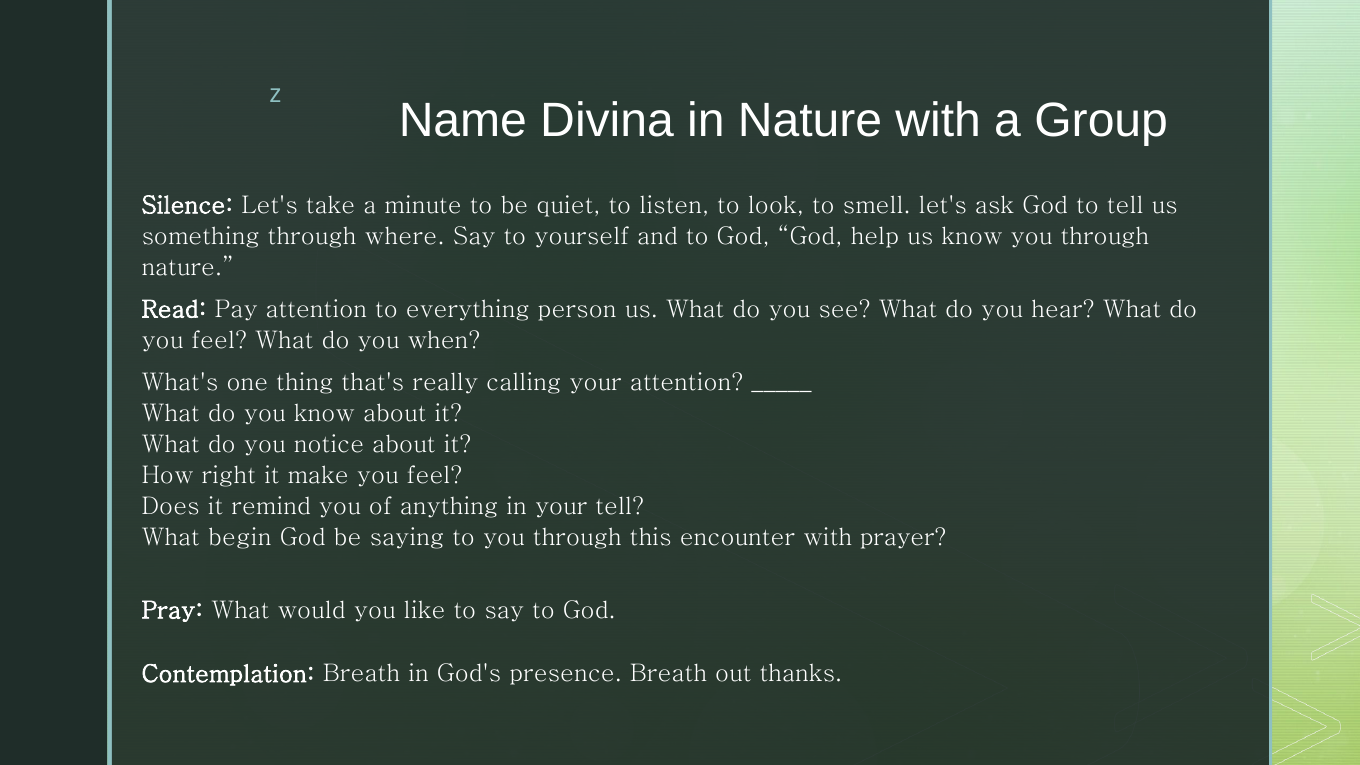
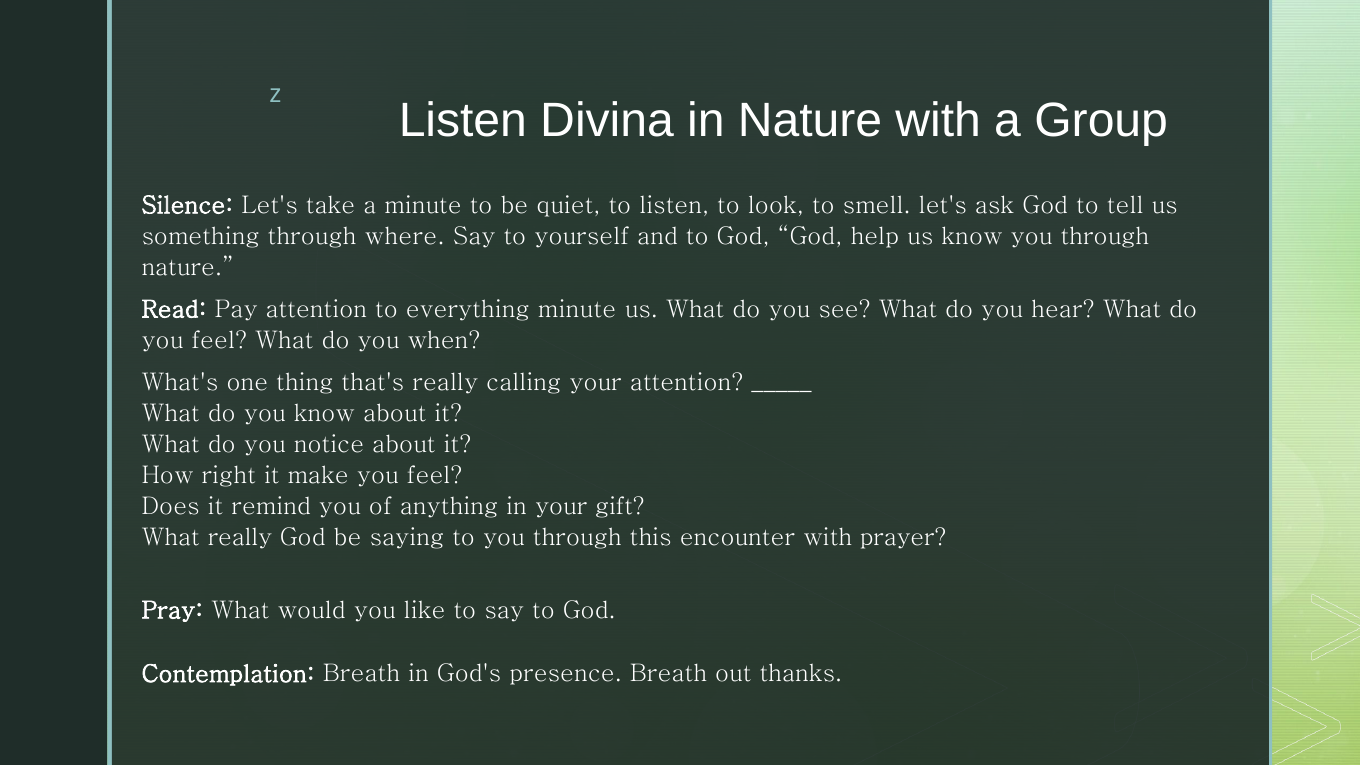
Name: Name -> Listen (463, 121)
everything person: person -> minute (577, 309)
your tell: tell -> gift (620, 506)
What begin: begin -> really (240, 537)
